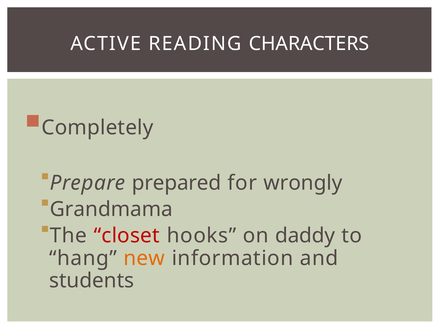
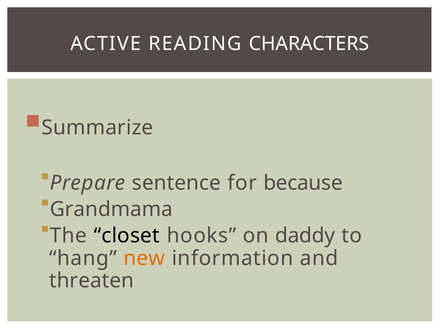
Completely: Completely -> Summarize (97, 128)
prepared: prepared -> sentence (176, 183)
wrongly: wrongly -> because (303, 183)
closet colour: red -> black (127, 236)
students: students -> threaten (92, 281)
